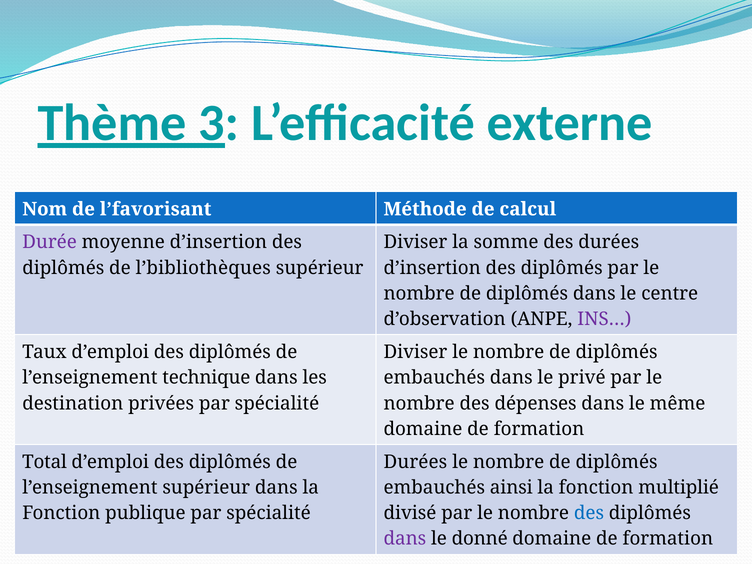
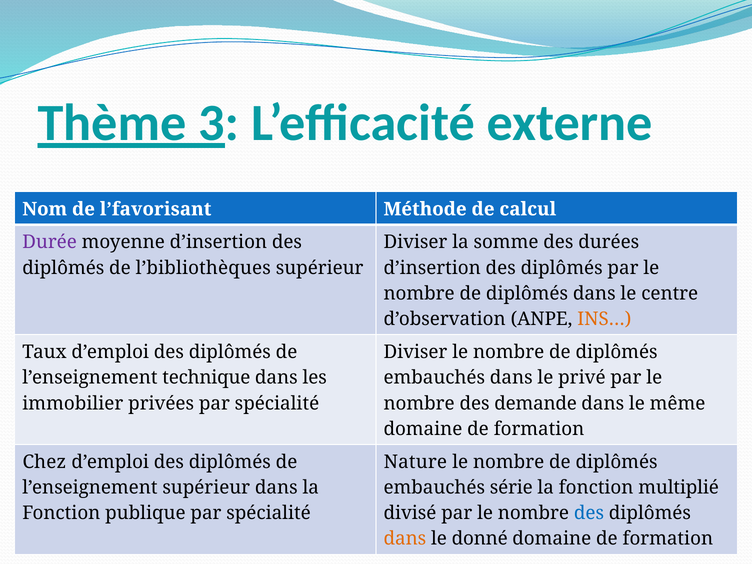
INS… colour: purple -> orange (604, 319)
destination: destination -> immobilier (73, 403)
dépenses: dépenses -> demande (536, 403)
Total: Total -> Chez (44, 462)
Durées: Durées -> Nature (415, 462)
ainsi: ainsi -> série (511, 488)
dans colour: purple -> orange (405, 539)
